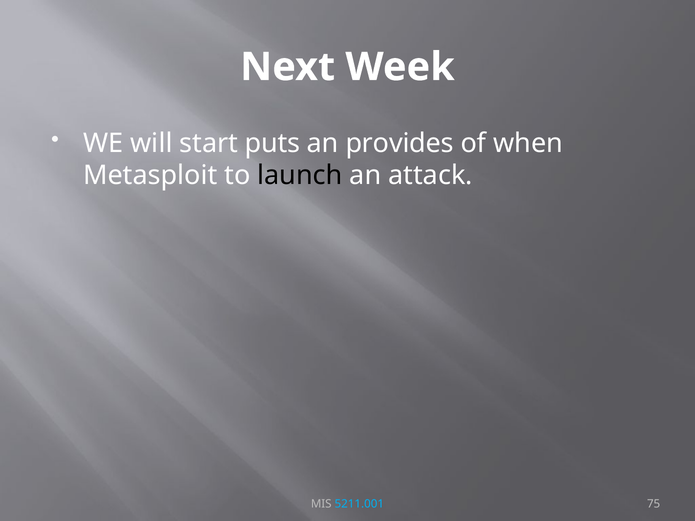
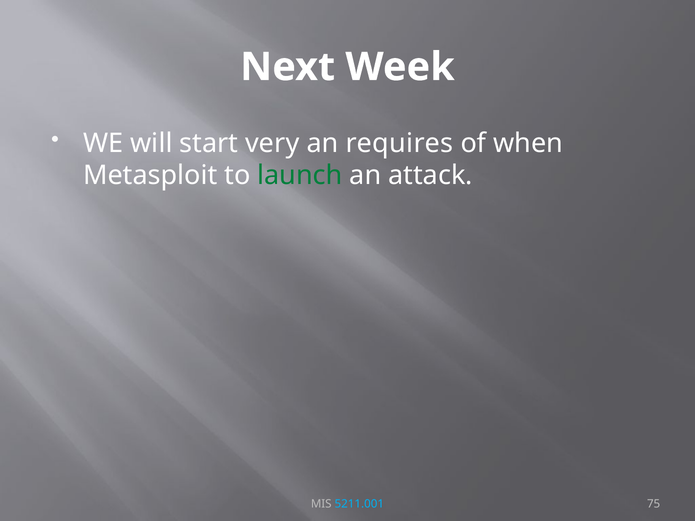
puts: puts -> very (272, 143)
provides: provides -> requires (399, 143)
launch colour: black -> green (300, 176)
